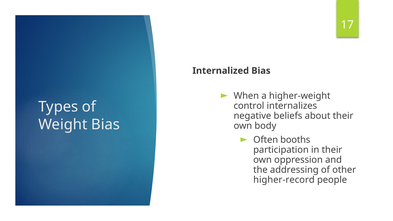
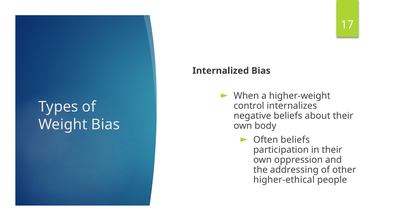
Often booths: booths -> beliefs (295, 140)
higher-record: higher-record -> higher-ethical (284, 180)
